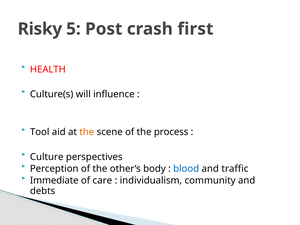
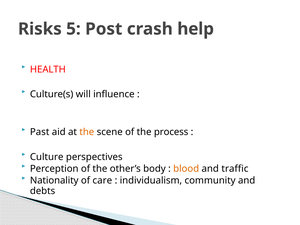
Risky: Risky -> Risks (40, 29)
first: first -> help (196, 29)
Tool: Tool -> Past (40, 132)
blood colour: blue -> orange (186, 169)
Immediate: Immediate -> Nationality (54, 181)
